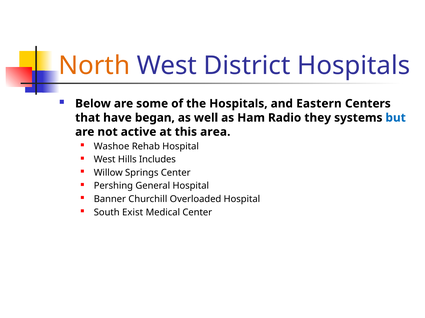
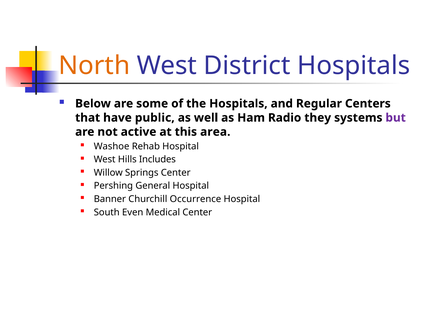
Eastern: Eastern -> Regular (319, 104)
began: began -> public (155, 118)
but colour: blue -> purple (396, 118)
Overloaded: Overloaded -> Occurrence (195, 200)
Exist: Exist -> Even (133, 213)
